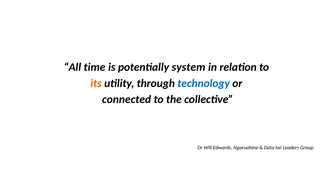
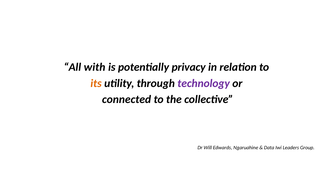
time: time -> with (95, 67)
system: system -> privacy (189, 67)
technology colour: blue -> purple (204, 83)
